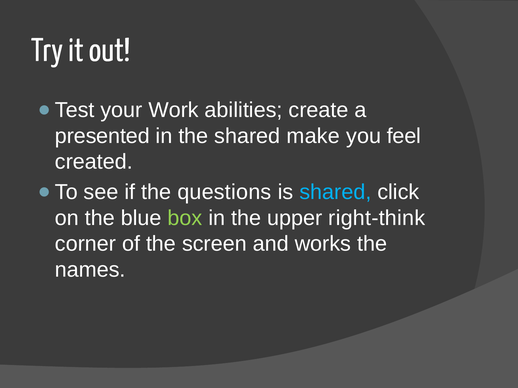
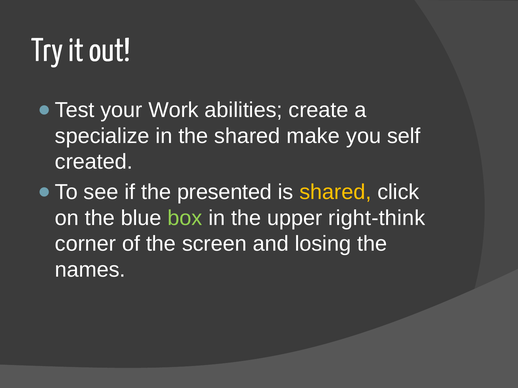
presented: presented -> specialize (102, 136)
feel: feel -> self (404, 136)
questions: questions -> presented (225, 192)
shared colour: light blue -> yellow (335, 192)
works: works -> losing (323, 244)
